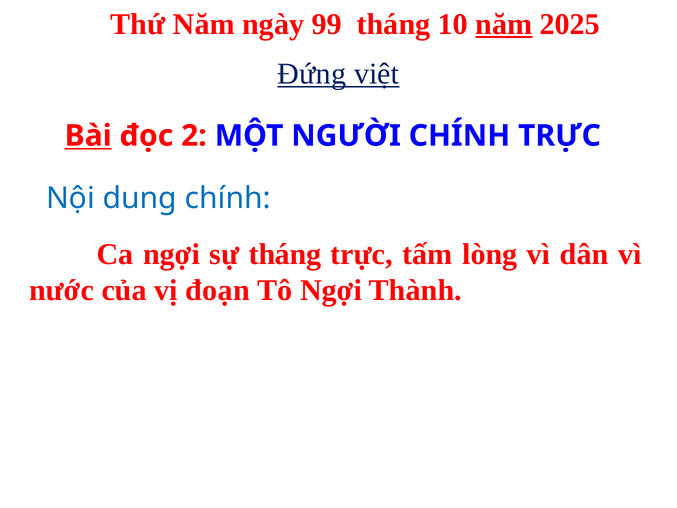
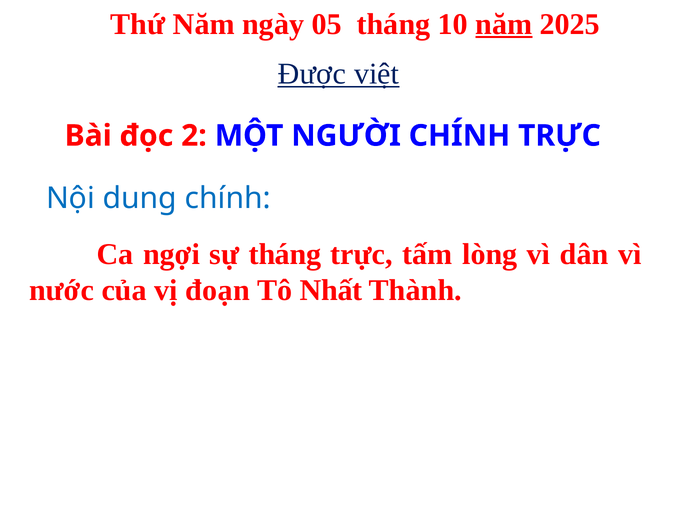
99: 99 -> 05 (327, 24)
Đứng: Đứng -> Được (312, 74)
Bài underline: present -> none (88, 136)
Tô Ngợi: Ngợi -> Nhất (331, 290)
